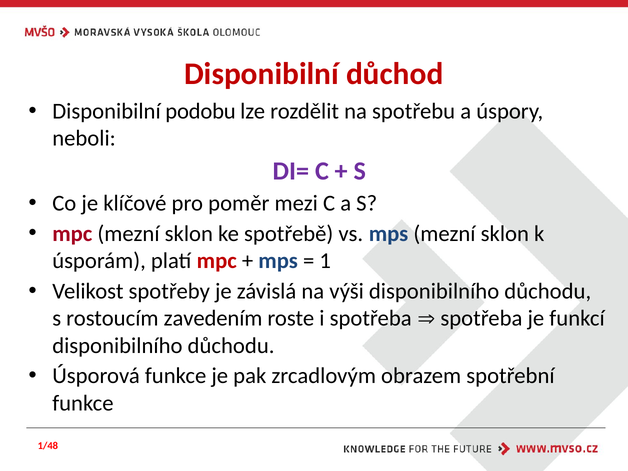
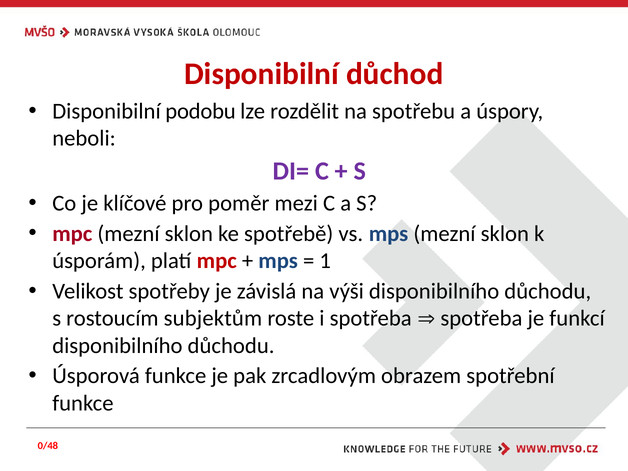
zavedením: zavedením -> subjektům (213, 318)
1/48: 1/48 -> 0/48 (48, 446)
